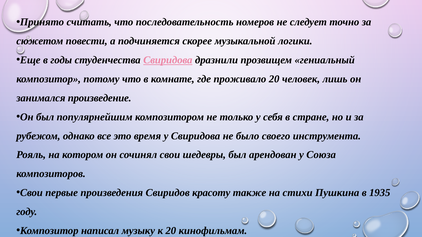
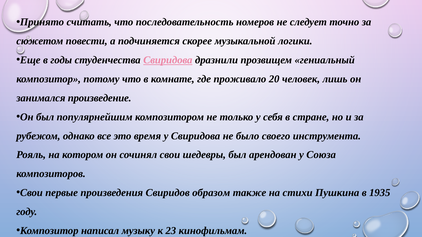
красоту: красоту -> образом (211, 193)
к 20: 20 -> 23 (171, 231)
